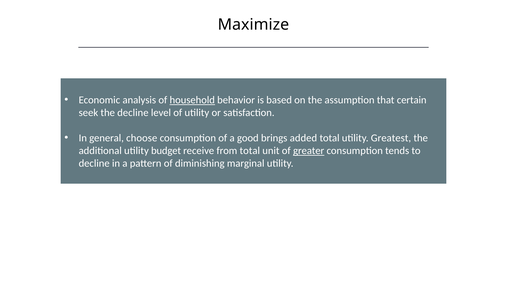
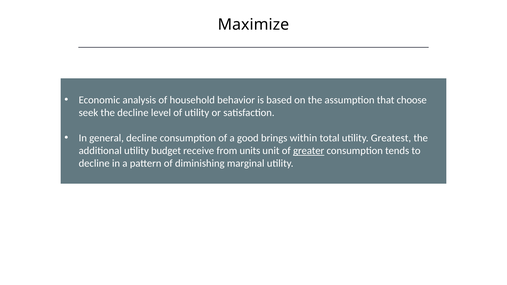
household underline: present -> none (192, 100)
certain: certain -> choose (412, 100)
general choose: choose -> decline (142, 138)
added: added -> within (303, 138)
from total: total -> units (250, 151)
